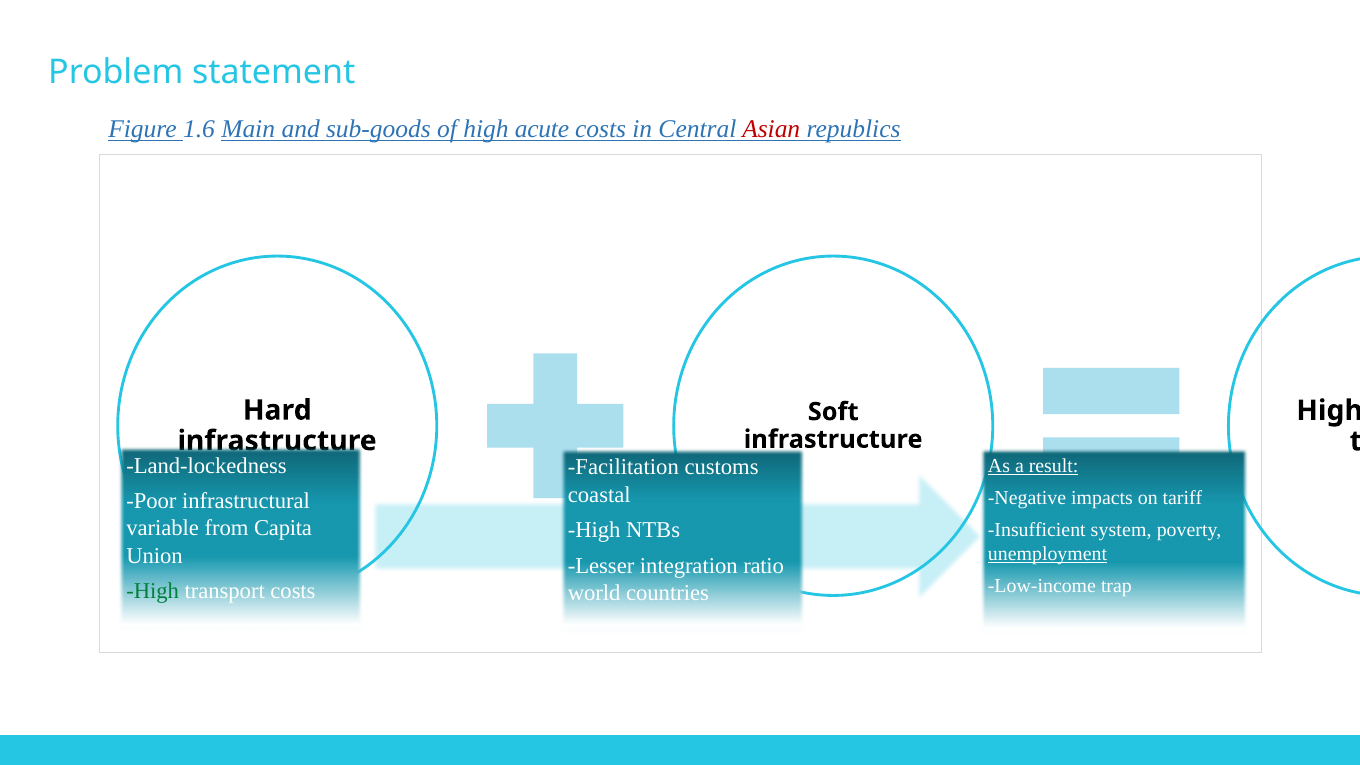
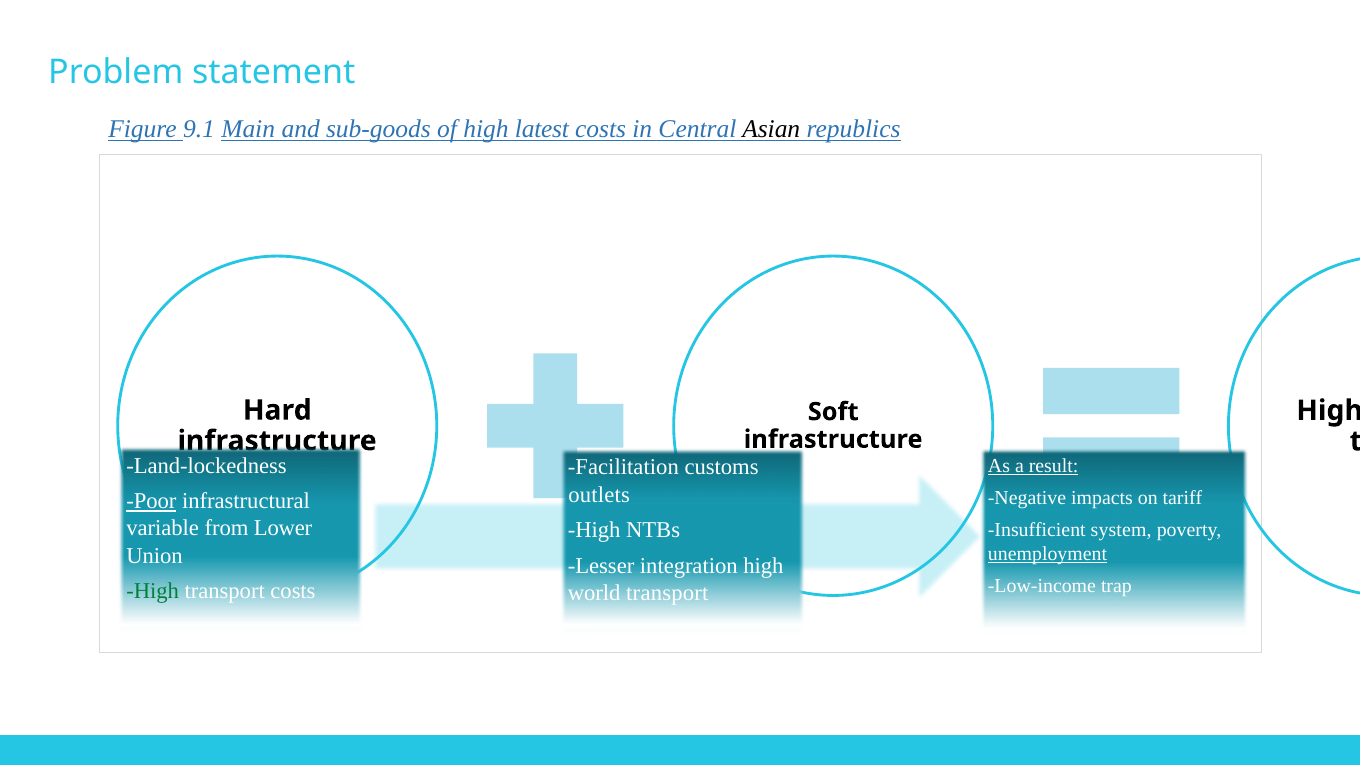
1.6: 1.6 -> 9.1 (199, 129)
acute: acute -> latest (542, 129)
Asian colour: red -> black (771, 129)
coastal: coastal -> outlets (599, 495)
Poor underline: none -> present (151, 501)
Capita: Capita -> Lower (283, 529)
integration ratio: ratio -> high (763, 566)
world countries: countries -> transport (667, 593)
